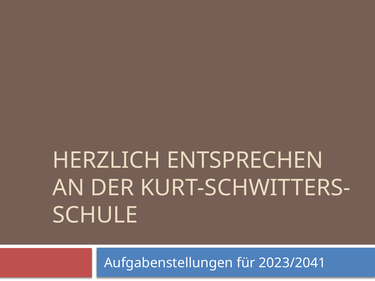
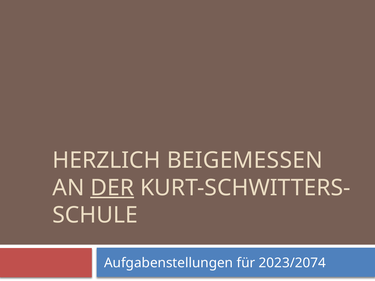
ENTSPRECHEN: ENTSPRECHEN -> BEIGEMESSEN (245, 160)
DER underline: none -> present (112, 188)
2023/2041: 2023/2041 -> 2023/2074 (292, 263)
